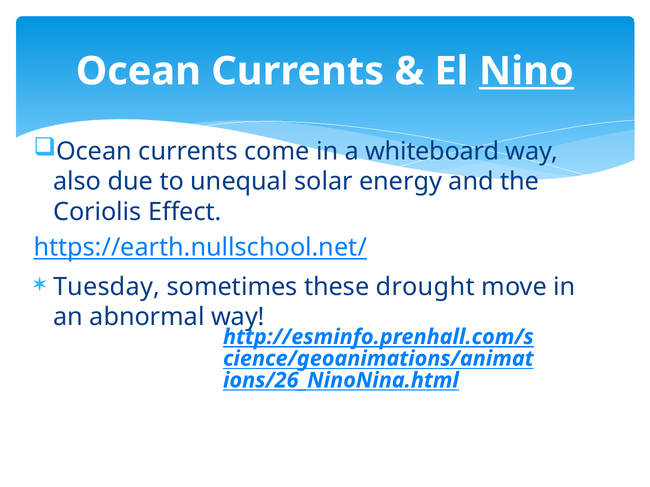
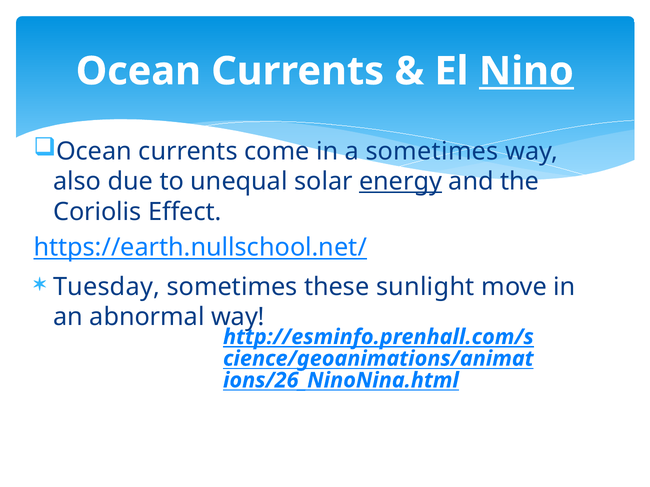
a whiteboard: whiteboard -> sometimes (432, 151)
energy underline: none -> present (401, 182)
drought: drought -> sunlight (425, 287)
